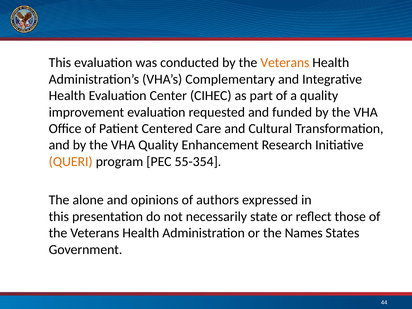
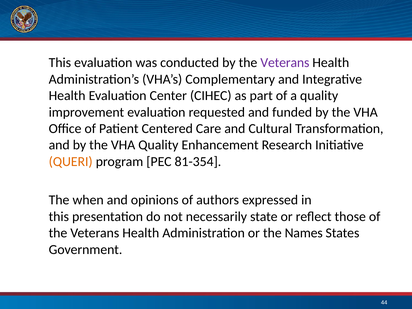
Veterans colour: orange -> purple (285, 63)
55-354: 55-354 -> 81-354 (198, 162)
alone: alone -> when (88, 200)
